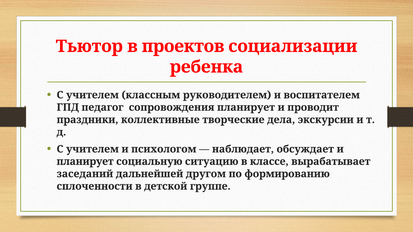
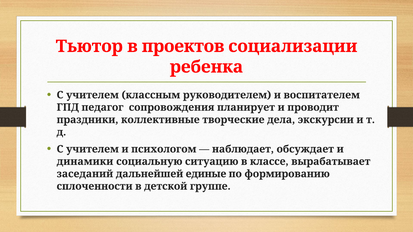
планирует: планирует -> динамики (85, 162)
другом: другом -> единые (206, 174)
